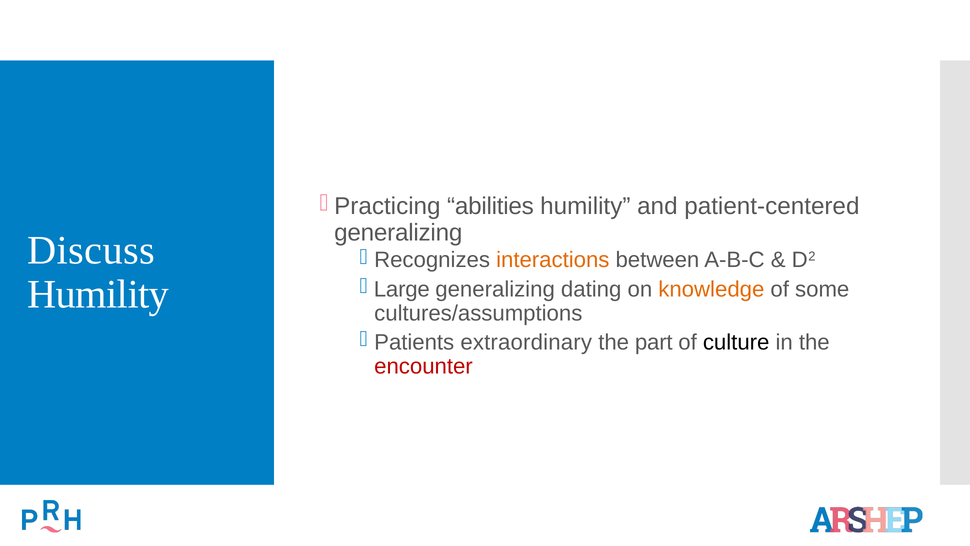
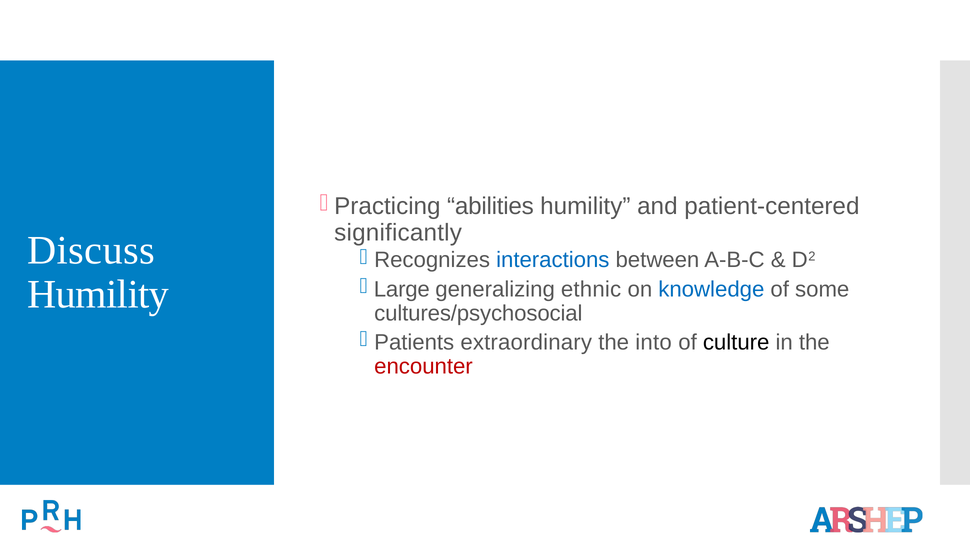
generalizing: generalizing -> significantly (398, 232)
interactions colour: orange -> blue (553, 260)
dating: dating -> ethnic (591, 289)
knowledge colour: orange -> blue (711, 289)
cultures/assumptions: cultures/assumptions -> cultures/psychosocial (478, 313)
part: part -> into (654, 342)
